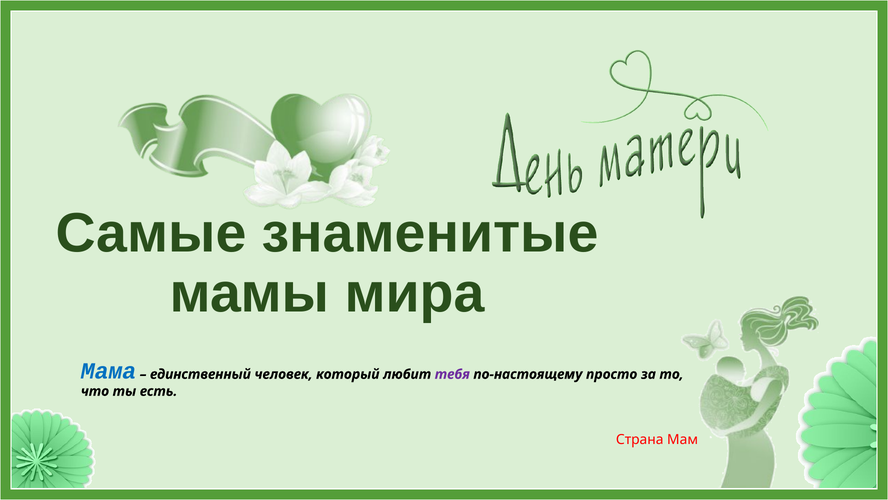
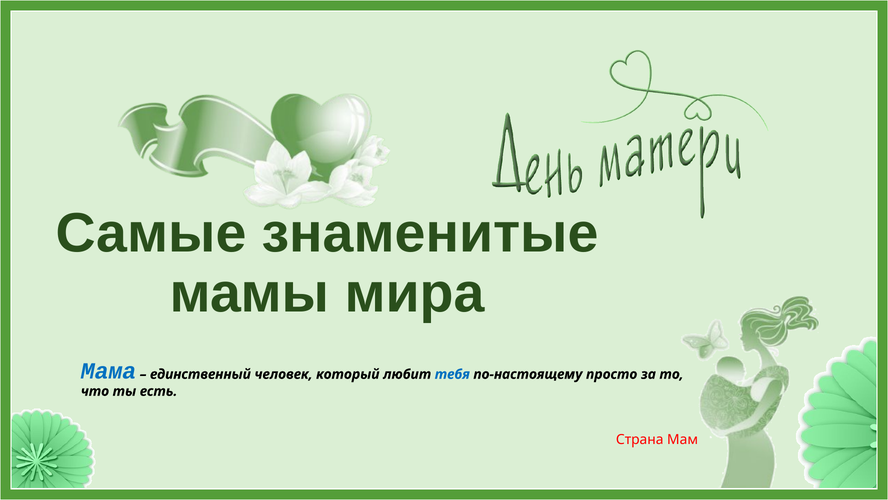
тебя colour: purple -> blue (452, 374)
